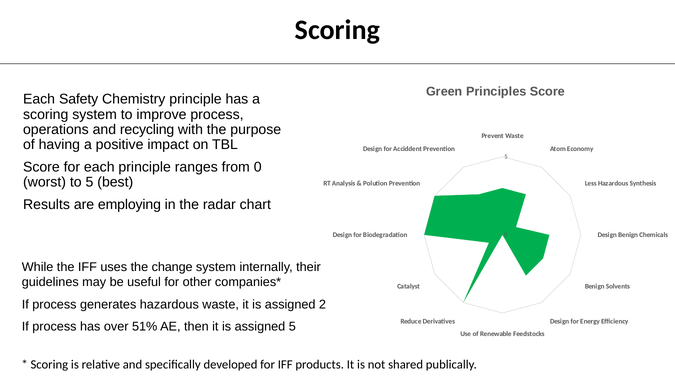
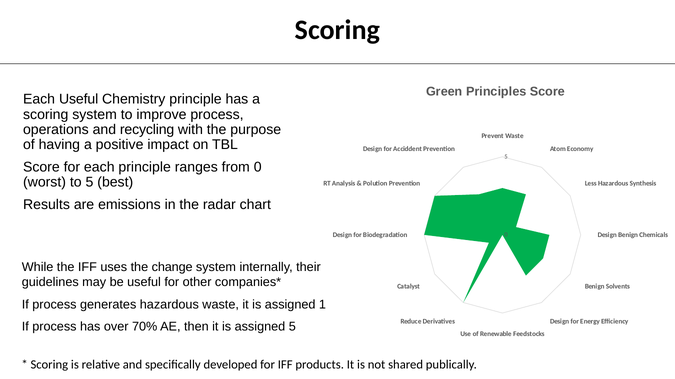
Each Safety: Safety -> Useful (79, 99)
employing: employing -> emissions (129, 205)
2: 2 -> 1 (323, 305)
51%: 51% -> 70% (145, 327)
